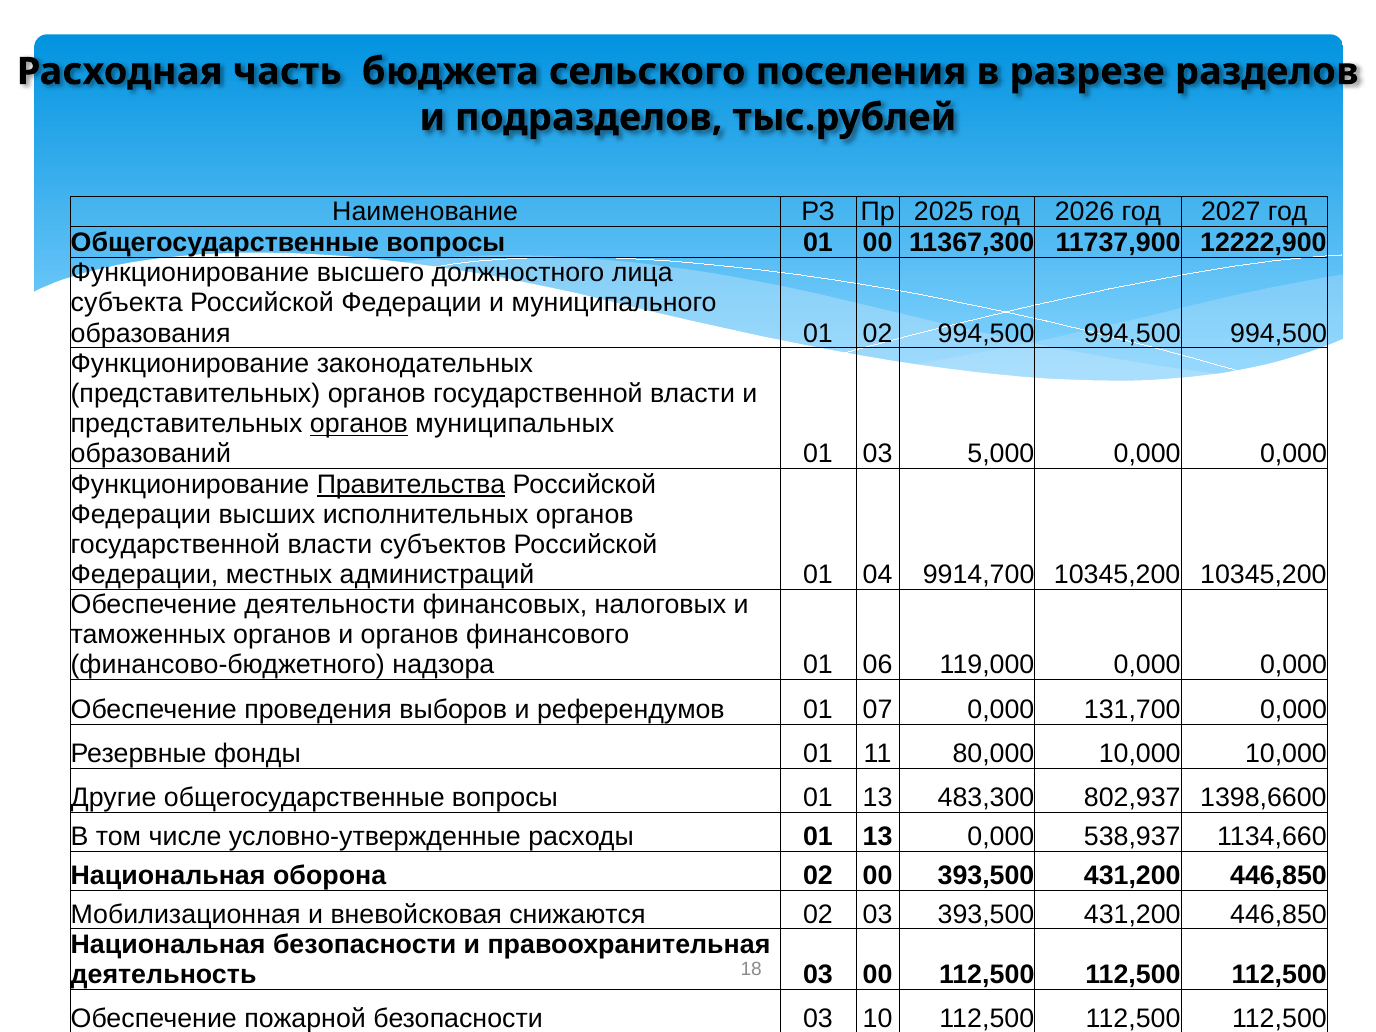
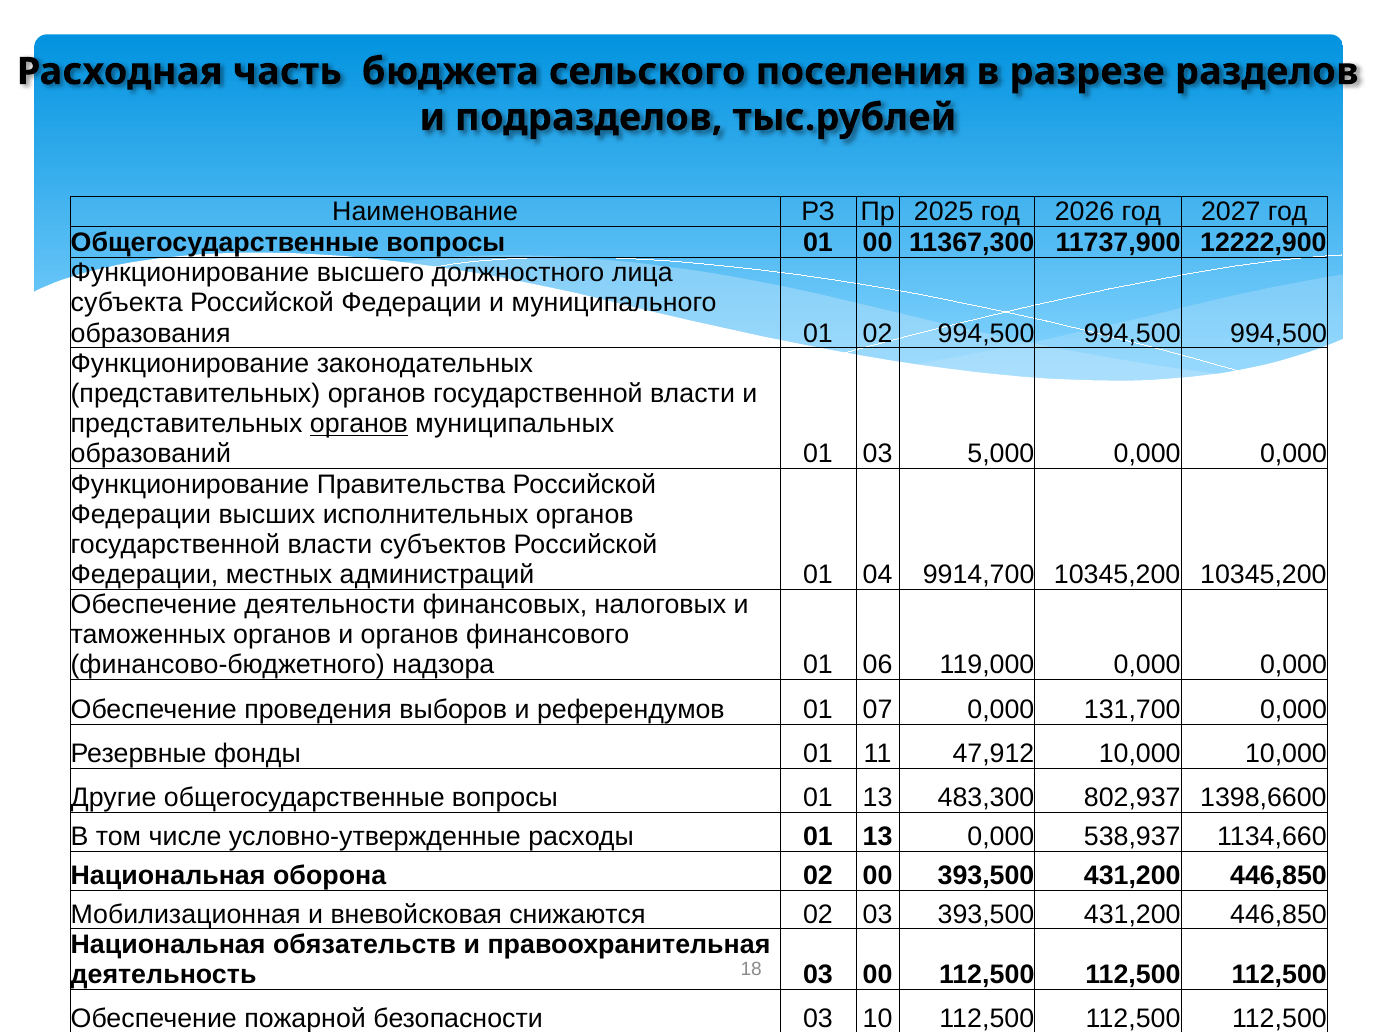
Правительства underline: present -> none (411, 484)
80,000: 80,000 -> 47,912 (993, 754)
Национальная безопасности: безопасности -> обязательств (365, 945)
